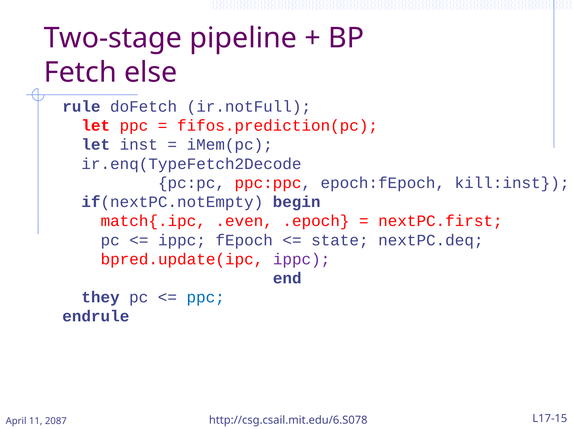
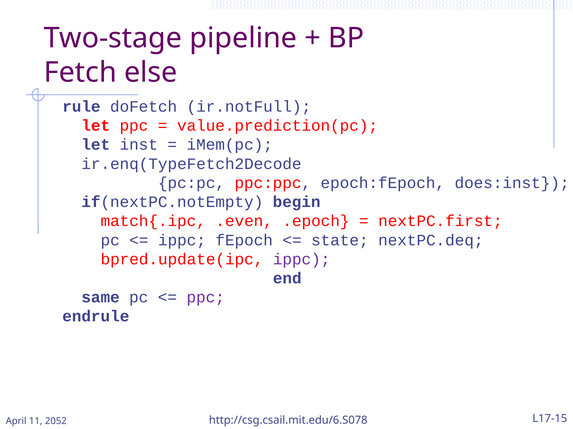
fifos.prediction(pc: fifos.prediction(pc -> value.prediction(pc (278, 126)
kill:inst: kill:inst -> does:inst (512, 183)
they: they -> same (101, 298)
ppc colour: blue -> purple (206, 298)
2087: 2087 -> 2052 (56, 422)
